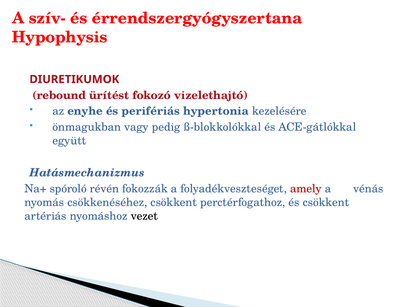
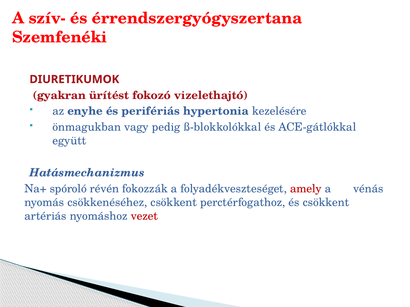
Hypophysis: Hypophysis -> Szemfenéki (60, 37)
rebound: rebound -> gyakran (59, 95)
vezet colour: black -> red (144, 216)
